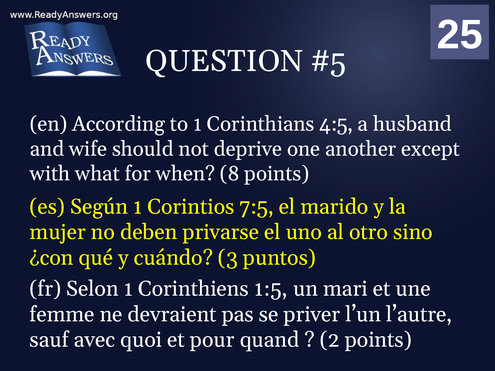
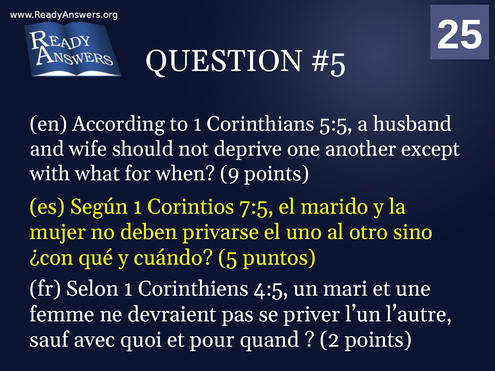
4:5: 4:5 -> 5:5 (336, 124)
8: 8 -> 9 (230, 174)
3: 3 -> 5 (228, 258)
1:5: 1:5 -> 4:5 (271, 289)
